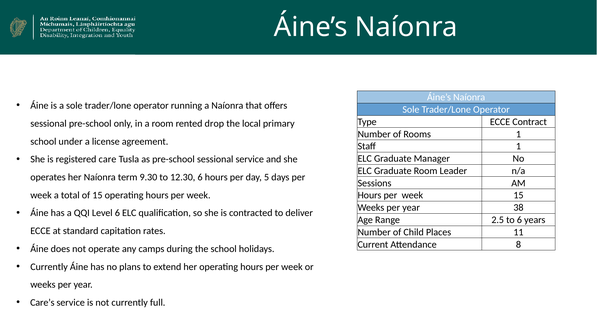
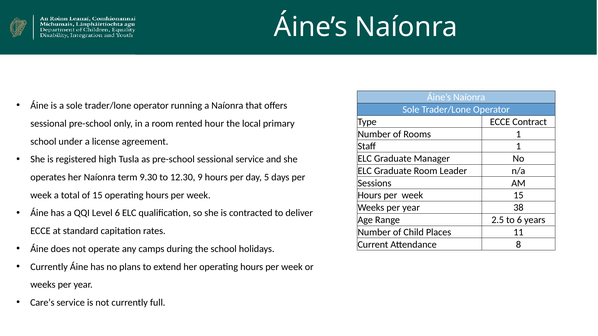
drop: drop -> hour (214, 124)
care: care -> high (107, 160)
12.30 6: 6 -> 9 (200, 177)
